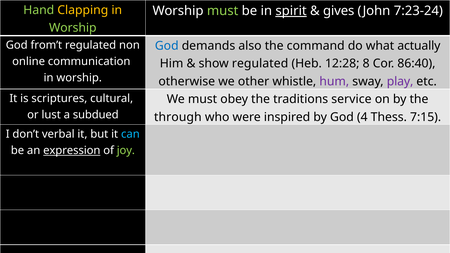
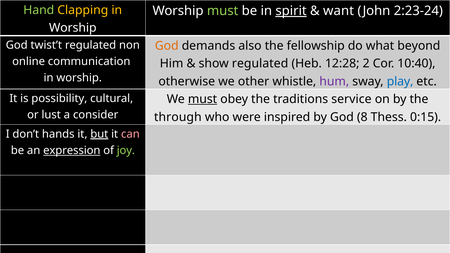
gives: gives -> want (339, 11)
7:23-24: 7:23-24 -> 2:23-24 (418, 11)
Worship colour: light green -> white (73, 28)
from’t: from’t -> twist’t (46, 45)
God colour: blue -> orange (167, 46)
command: command -> fellowship (316, 46)
actually: actually -> beyond (419, 46)
8: 8 -> 2 (366, 64)
86:40: 86:40 -> 10:40 (416, 64)
play colour: purple -> blue (400, 81)
scriptures: scriptures -> possibility (59, 98)
must underline: none -> present (203, 99)
subdued: subdued -> consider (96, 115)
4: 4 -> 8 (362, 117)
7:15: 7:15 -> 0:15 (426, 117)
verbal: verbal -> hands (58, 134)
but underline: none -> present (99, 134)
can colour: light blue -> pink (130, 134)
